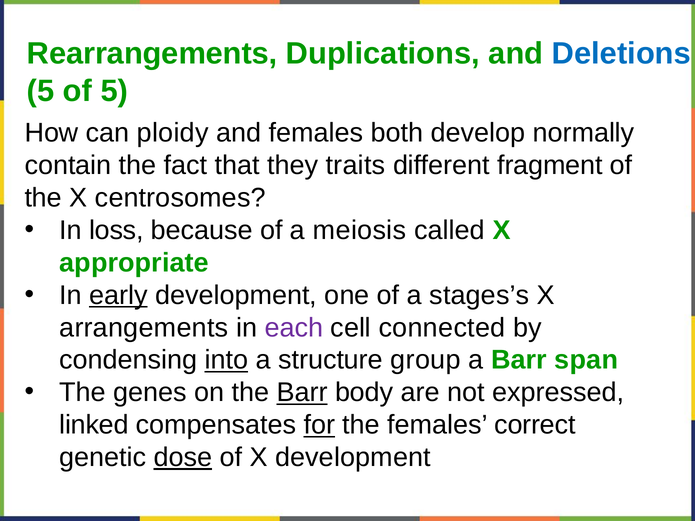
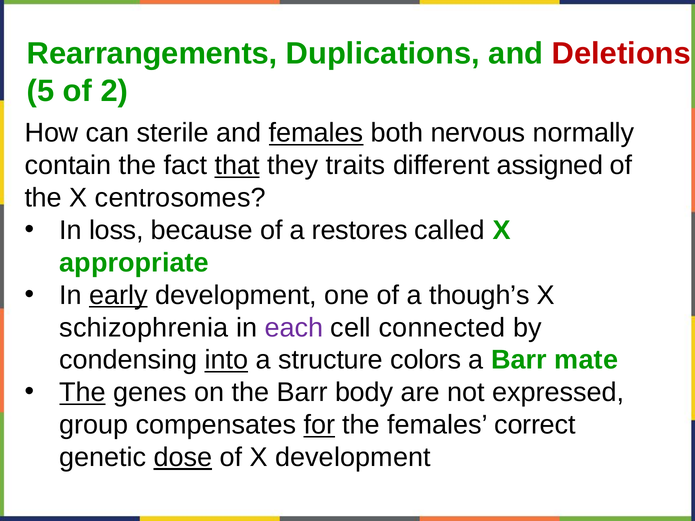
Deletions colour: blue -> red (621, 54)
of 5: 5 -> 2 (114, 91)
ploidy: ploidy -> sterile (173, 133)
females underline: none -> present (316, 133)
develop: develop -> nervous (478, 133)
that underline: none -> present (237, 166)
fragment: fragment -> assigned (550, 166)
meiosis: meiosis -> restores (360, 230)
stages’s: stages’s -> though’s (480, 295)
arrangements: arrangements -> schizophrenia (144, 328)
group: group -> colors (426, 360)
span: span -> mate (586, 360)
The underline: none -> present (83, 393)
Barr underline: present -> none (302, 393)
linked: linked -> group (94, 425)
